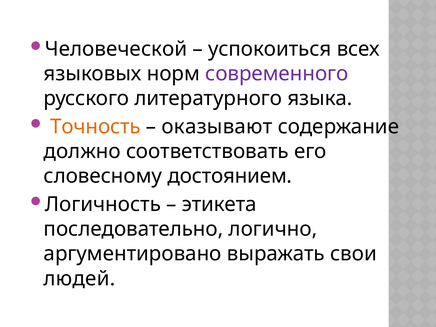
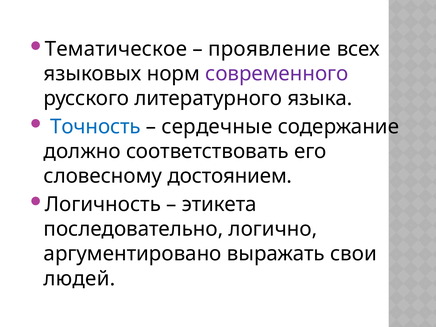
Человеческой: Человеческой -> Тематическое (116, 49)
успокоиться: успокоиться -> проявление (270, 49)
Точность colour: orange -> blue (95, 127)
оказывают: оказывают -> сердечные (217, 127)
